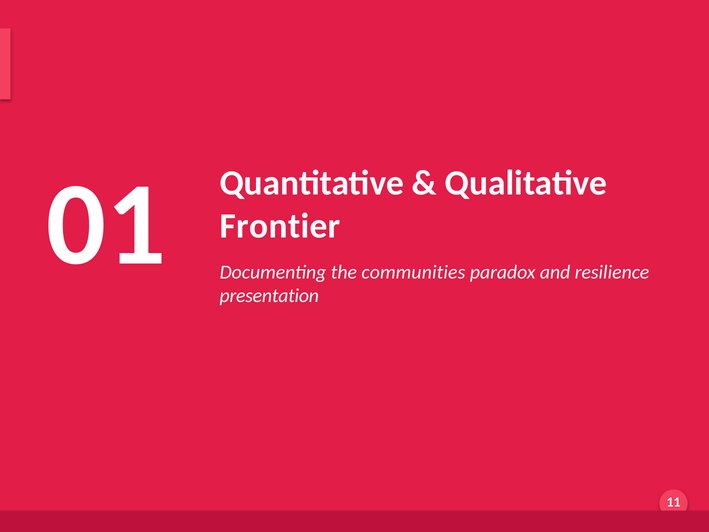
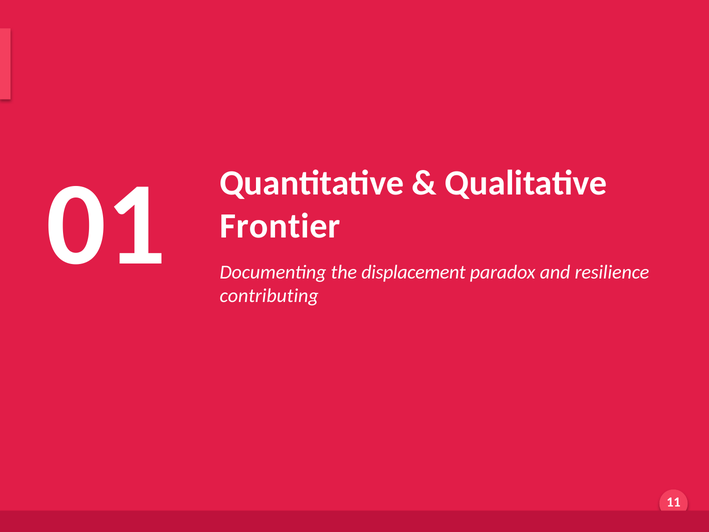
communities: communities -> displacement (414, 272)
presentation: presentation -> contributing (269, 296)
